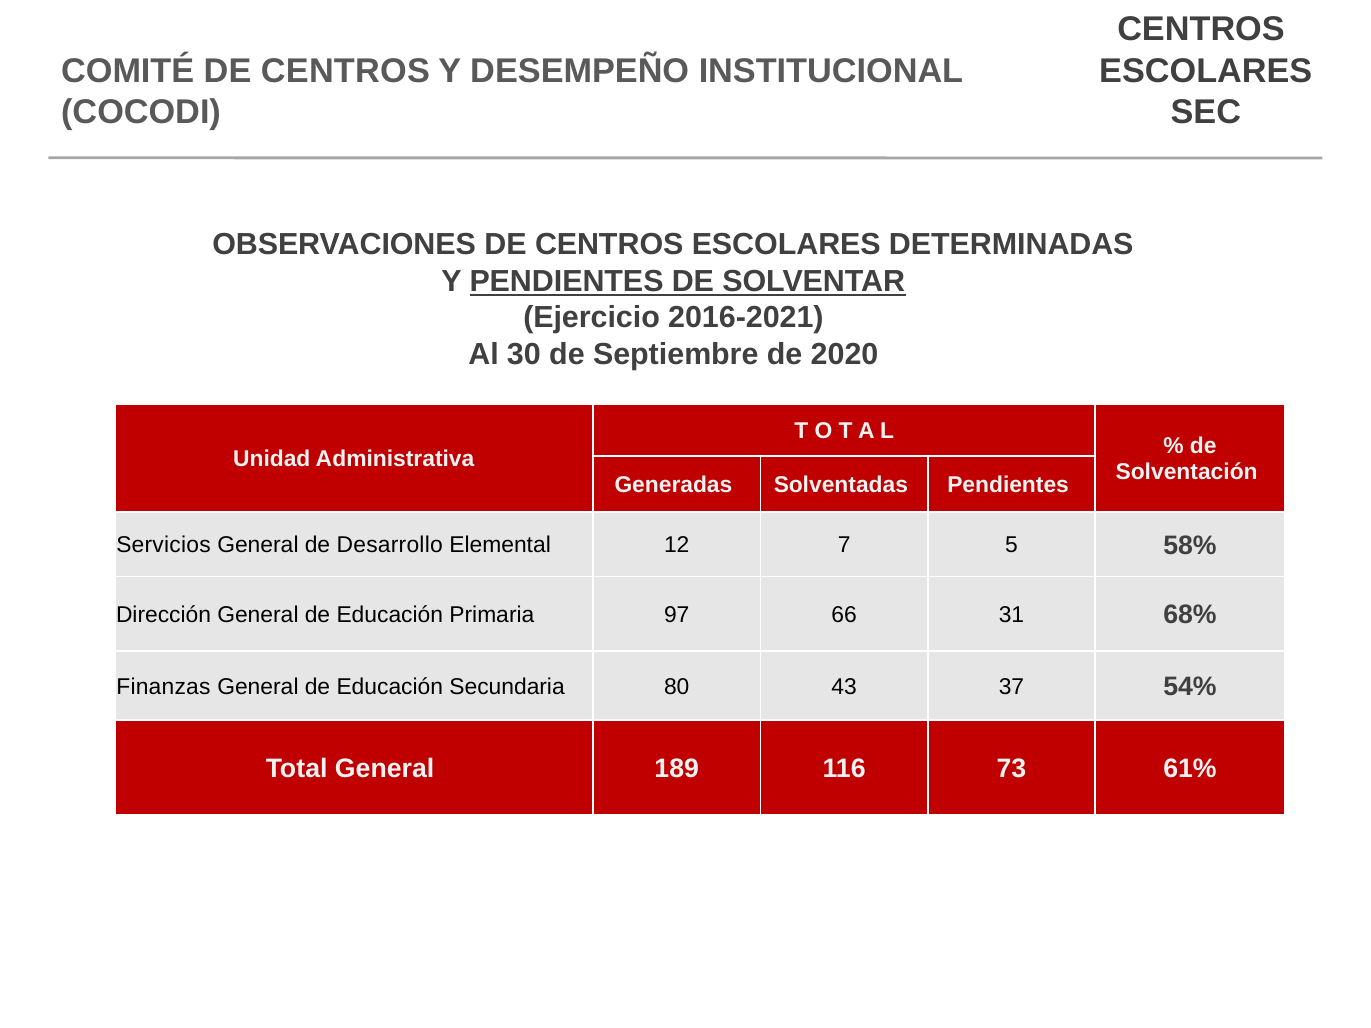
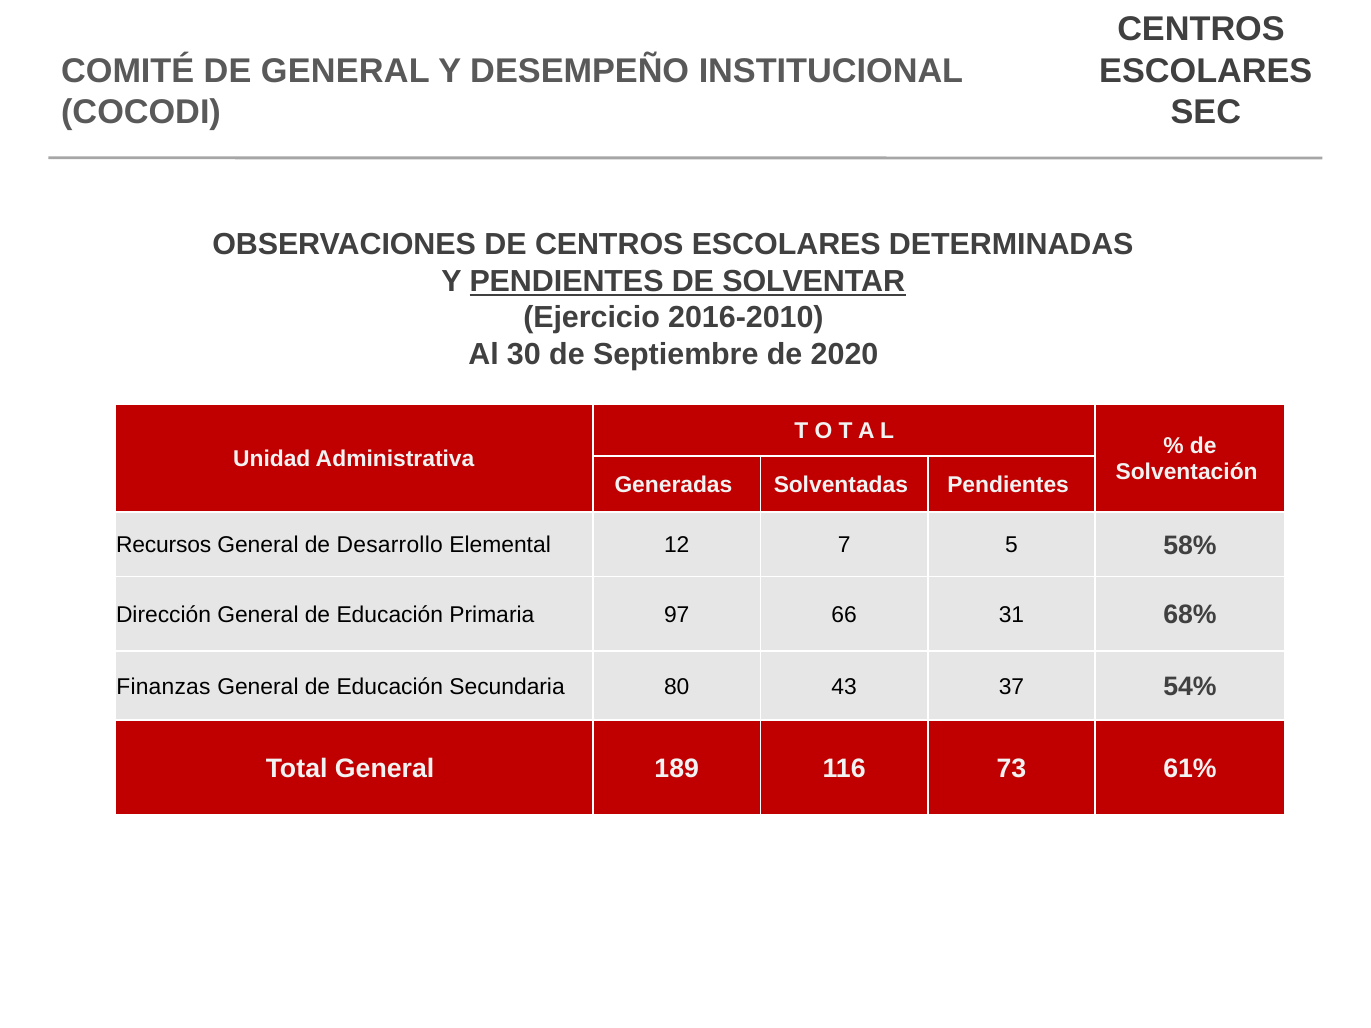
COMITÉ DE CENTROS: CENTROS -> GENERAL (345, 71)
2016-2021: 2016-2021 -> 2016-2010 (746, 318)
Servicios: Servicios -> Recursos (164, 546)
